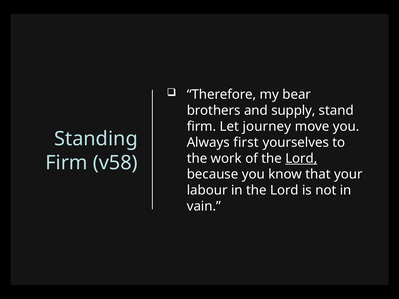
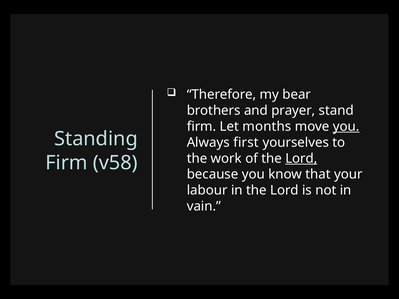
supply: supply -> prayer (293, 111)
journey: journey -> months (267, 127)
you underline: none -> present (346, 127)
